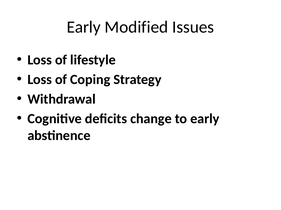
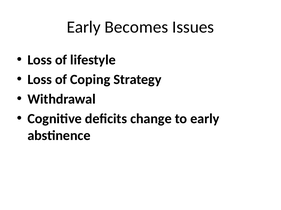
Modified: Modified -> Becomes (136, 27)
